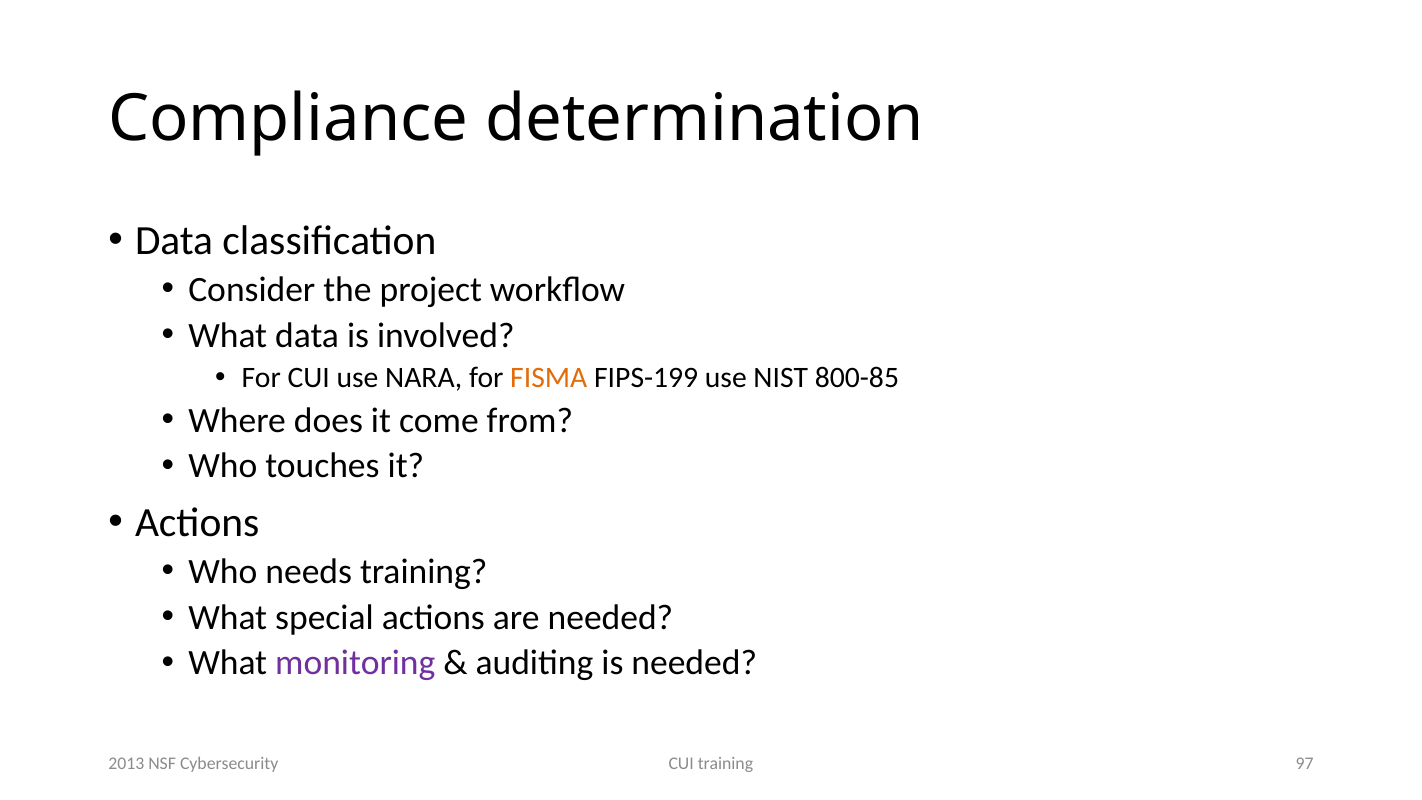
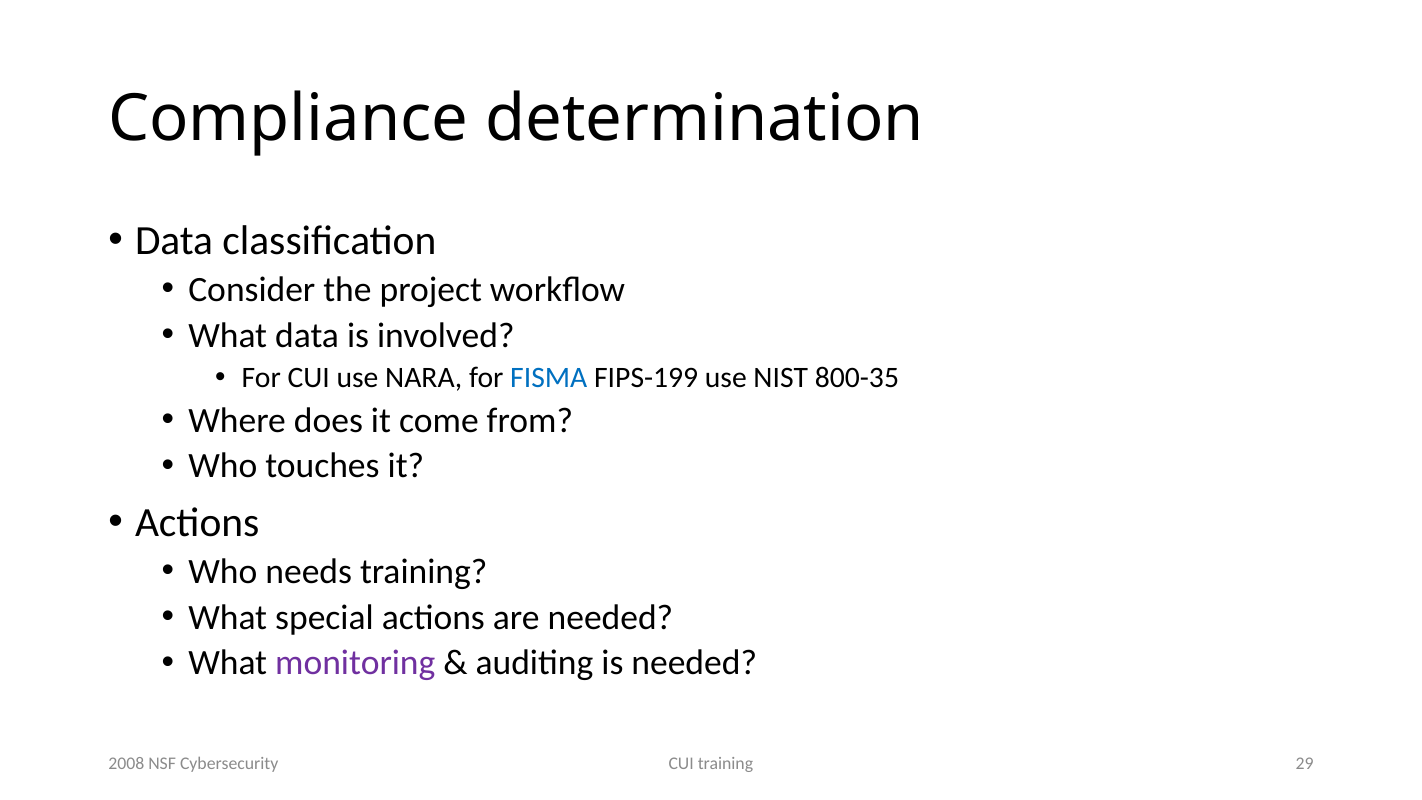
FISMA colour: orange -> blue (549, 378)
800-85: 800-85 -> 800-35 (857, 378)
97: 97 -> 29 (1305, 764)
2013: 2013 -> 2008 (126, 764)
